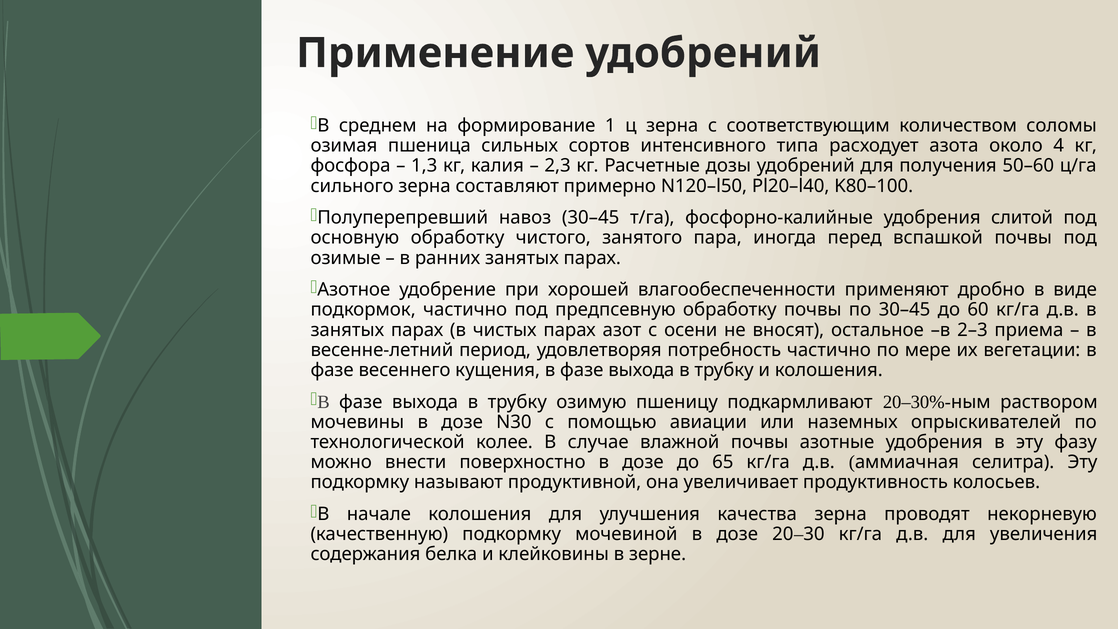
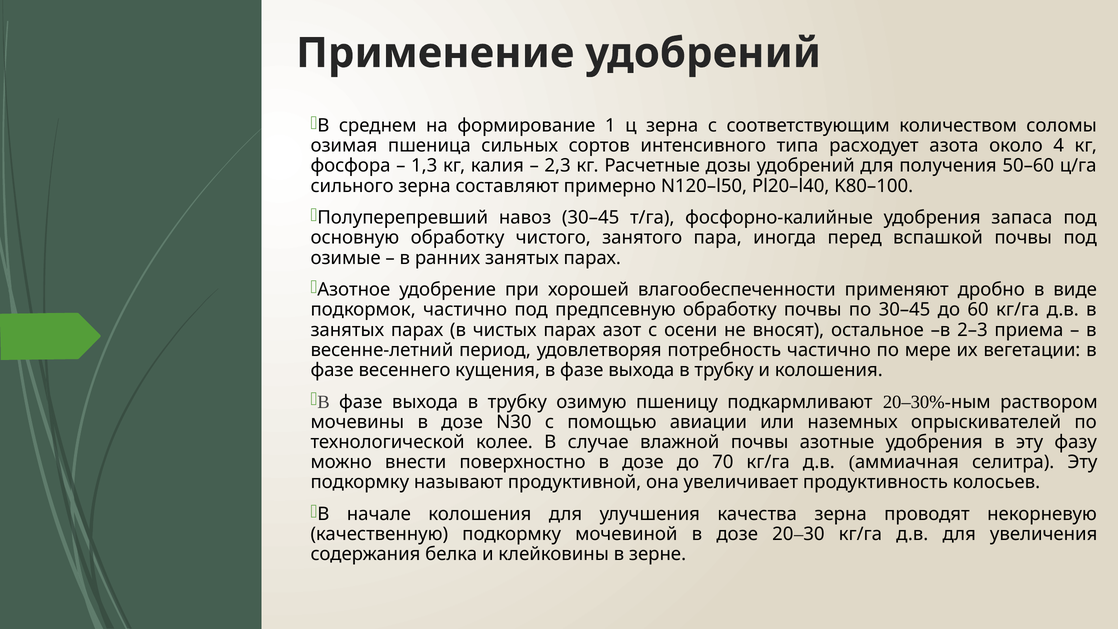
слитой: слитой -> запаса (1022, 218)
65: 65 -> 70 (723, 462)
